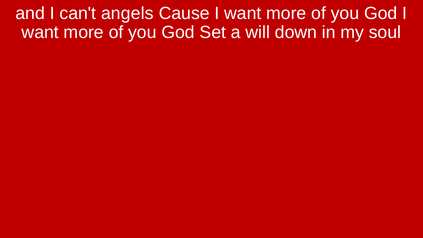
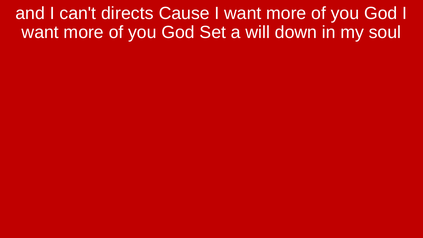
angels: angels -> directs (127, 13)
